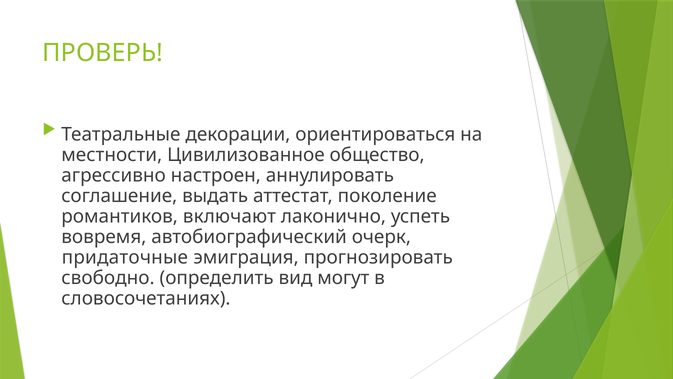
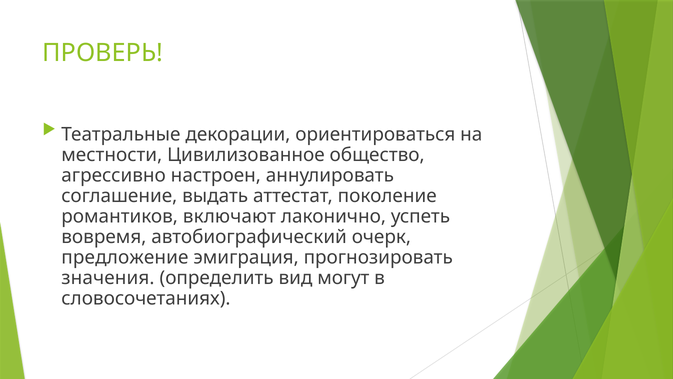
придаточные: придаточные -> предложение (125, 257)
свободно: свободно -> значения (108, 278)
